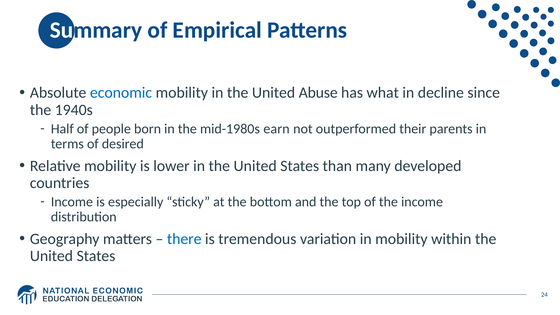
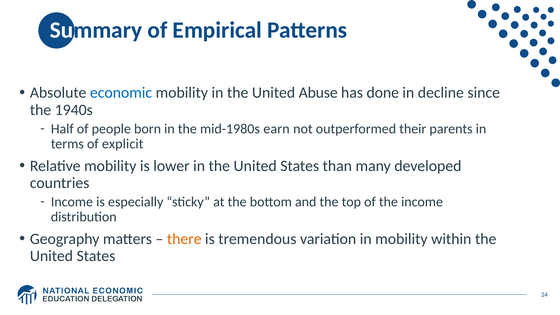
what: what -> done (383, 93)
desired: desired -> explicit (123, 144)
there colour: blue -> orange (184, 239)
